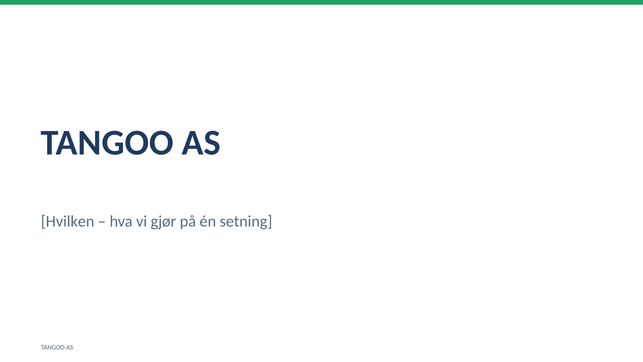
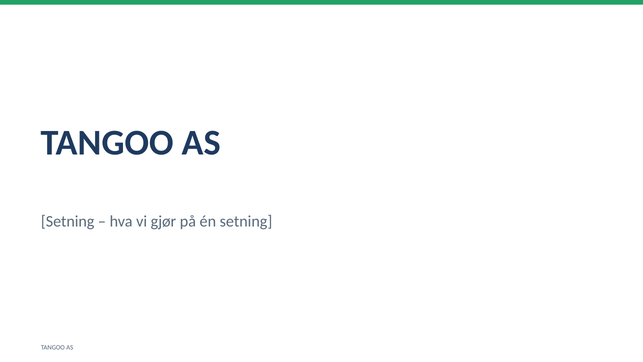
Hvilken: Hvilken -> Setning (68, 221)
